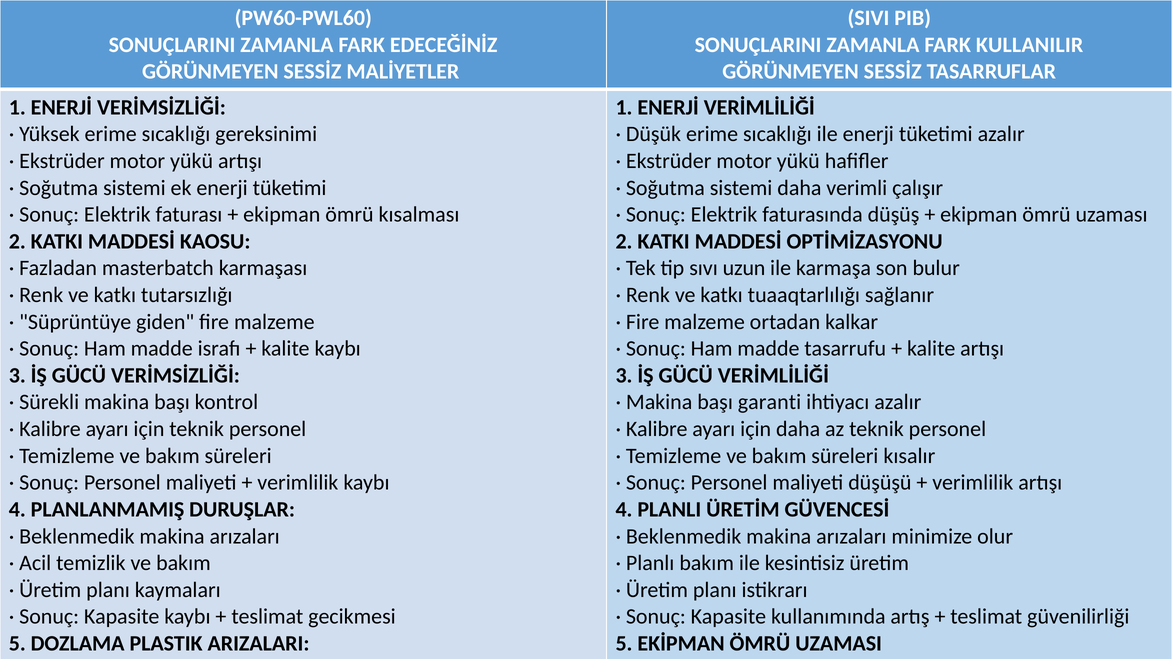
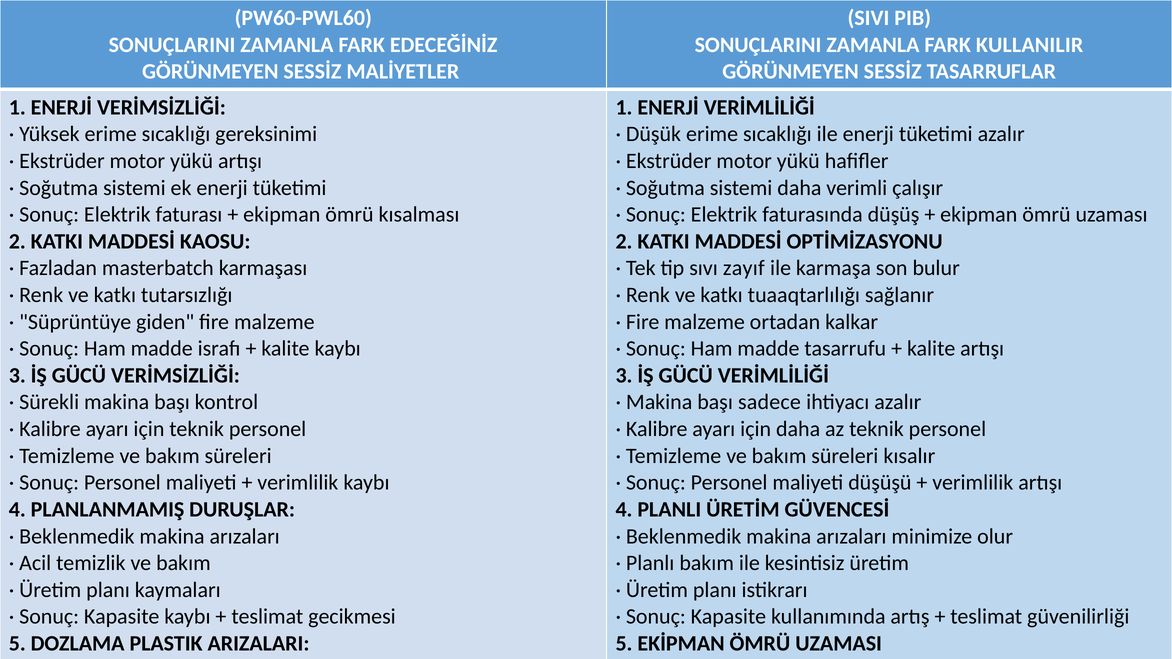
uzun: uzun -> zayıf (744, 268)
garanti: garanti -> sadece (769, 402)
